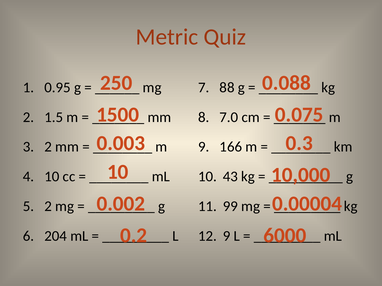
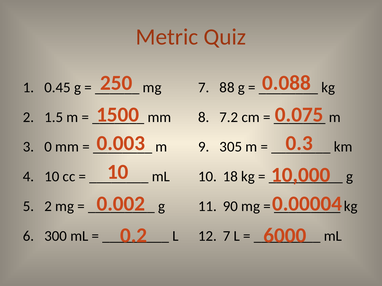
0.95: 0.95 -> 0.45 (58, 88)
7.0: 7.0 -> 7.2 (229, 117)
3 2: 2 -> 0 (48, 147)
166: 166 -> 305 (231, 147)
43: 43 -> 18 (230, 177)
99: 99 -> 90 (230, 207)
204: 204 -> 300 (56, 236)
9: 9 -> 7 (227, 236)
